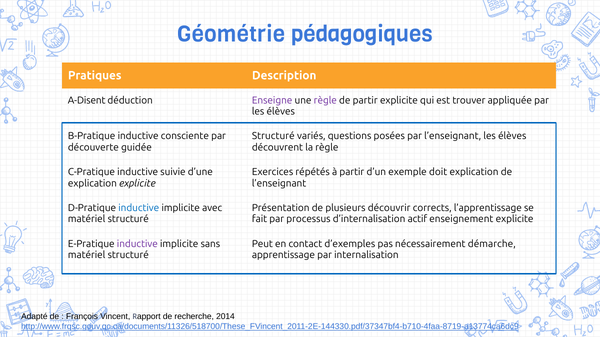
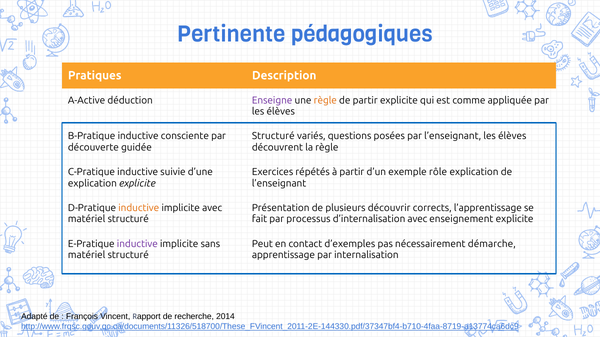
Géométrie: Géométrie -> Pertinente (231, 34)
A-Disent: A-Disent -> A-Active (87, 100)
règle colour: purple -> orange (325, 100)
trouver: trouver -> comme (469, 100)
doit: doit -> rôle (438, 172)
inductive colour: blue -> orange (139, 208)
d’internalisation actif: actif -> avec (417, 220)
